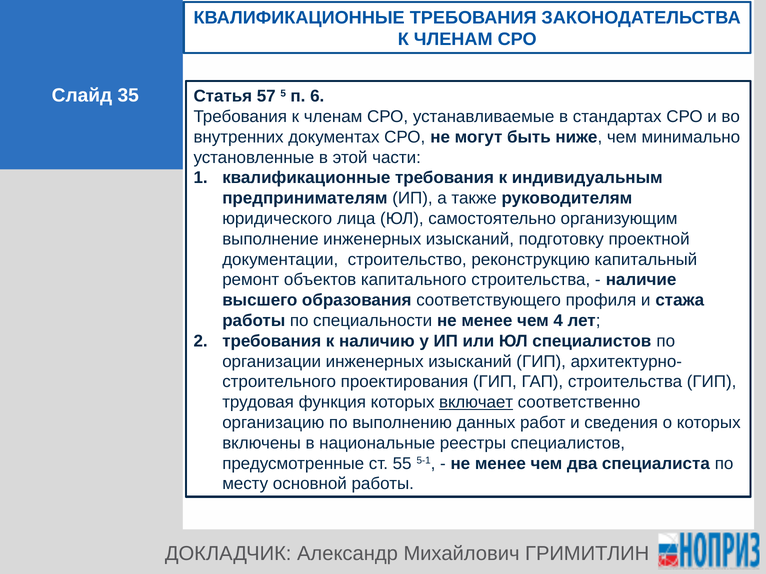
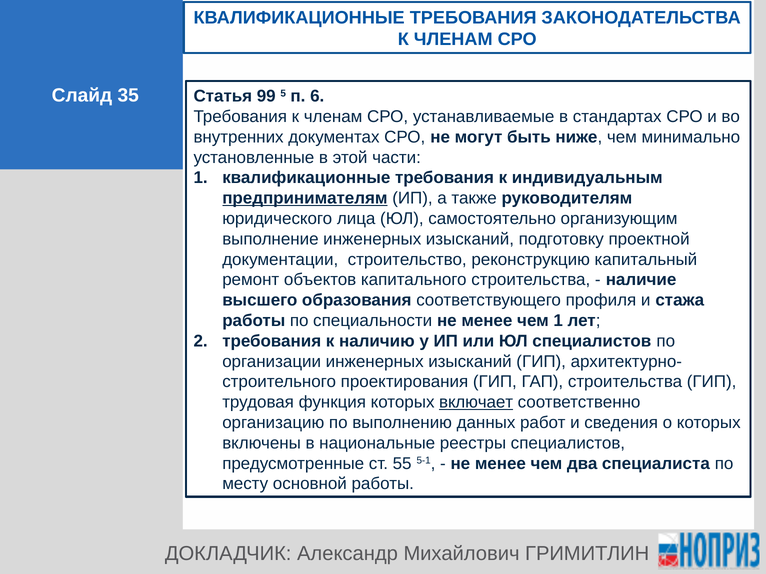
57: 57 -> 99 (266, 96)
предпринимателям underline: none -> present (305, 198)
чем 4: 4 -> 1 (558, 321)
